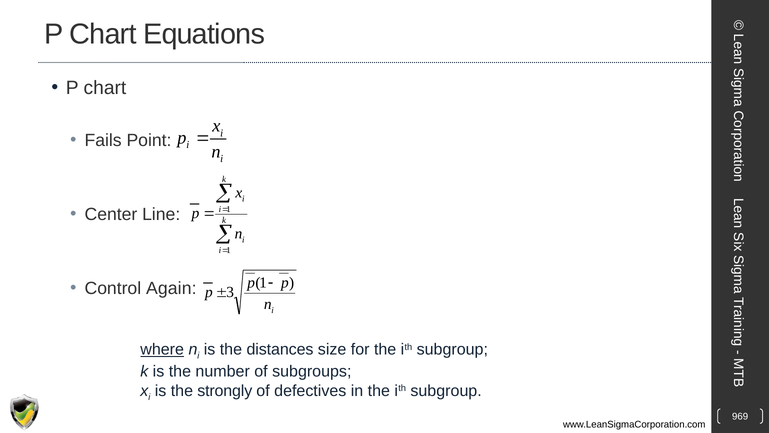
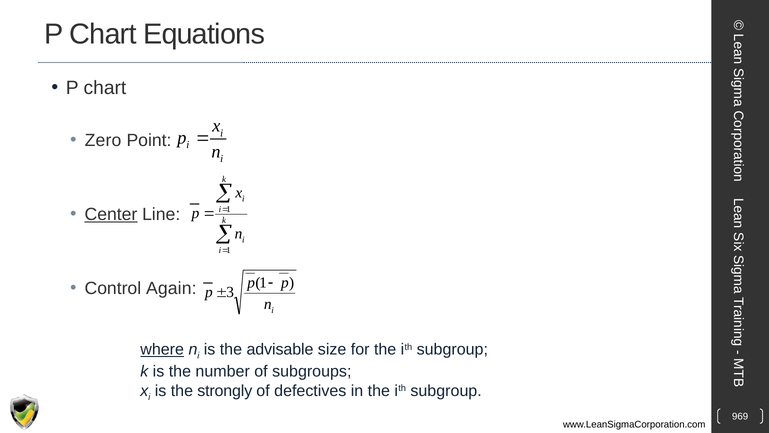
Fails: Fails -> Zero (103, 140)
Center underline: none -> present (111, 214)
distances: distances -> advisable (280, 349)
